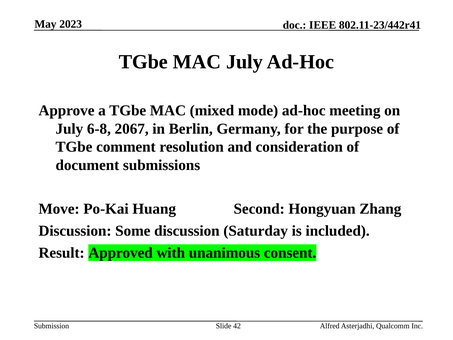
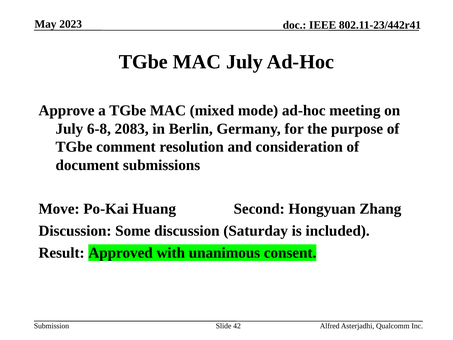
2067: 2067 -> 2083 (132, 129)
